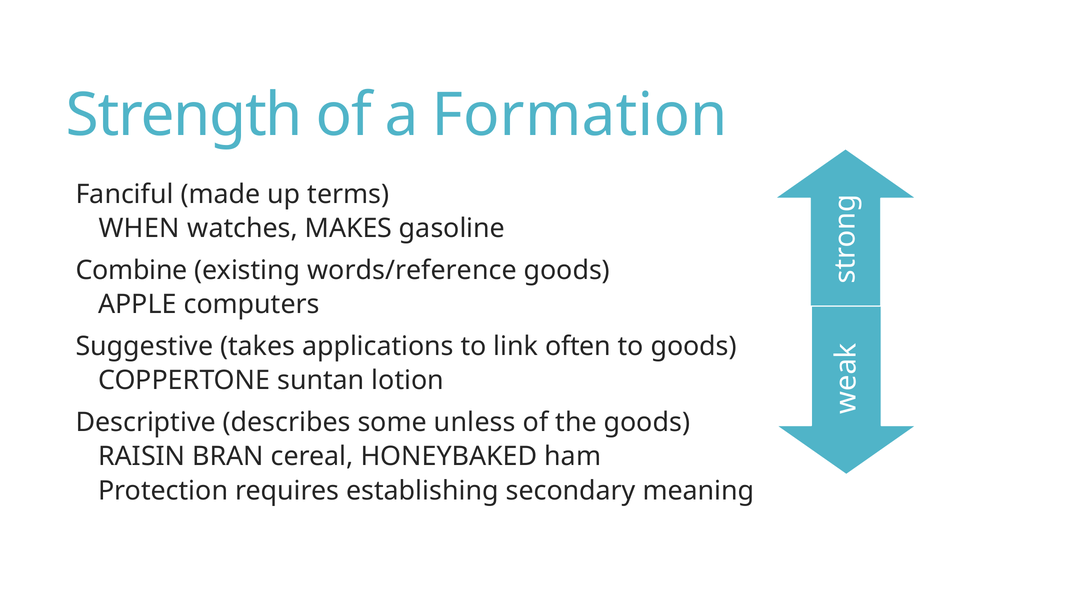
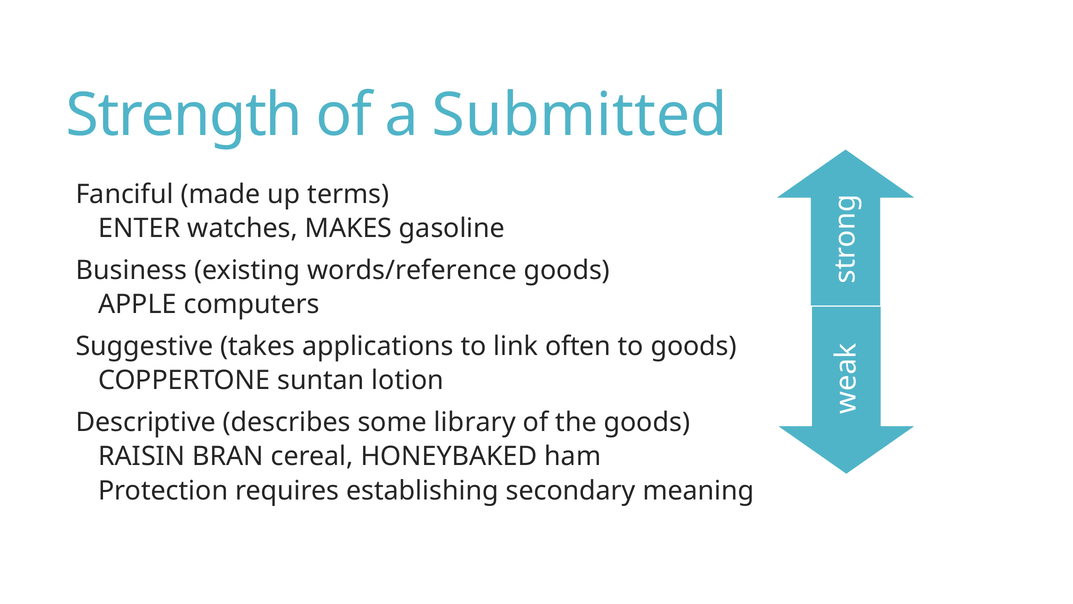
Formation: Formation -> Submitted (580, 115)
WHEN: WHEN -> ENTER (139, 228)
Combine: Combine -> Business (131, 270)
unless: unless -> library (475, 422)
